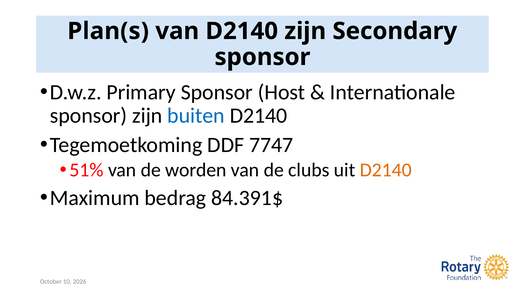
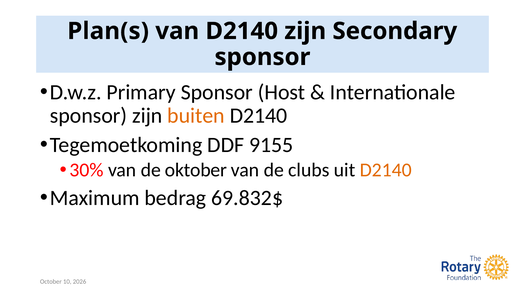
buiten colour: blue -> orange (196, 116)
7747: 7747 -> 9155 (271, 145)
51%: 51% -> 30% (87, 170)
worden: worden -> oktober (196, 170)
84.391$: 84.391$ -> 69.832$ (247, 198)
